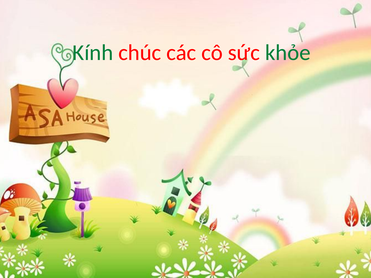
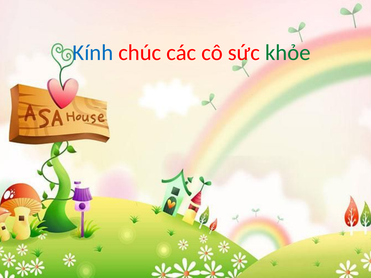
Kính colour: green -> blue (93, 53)
